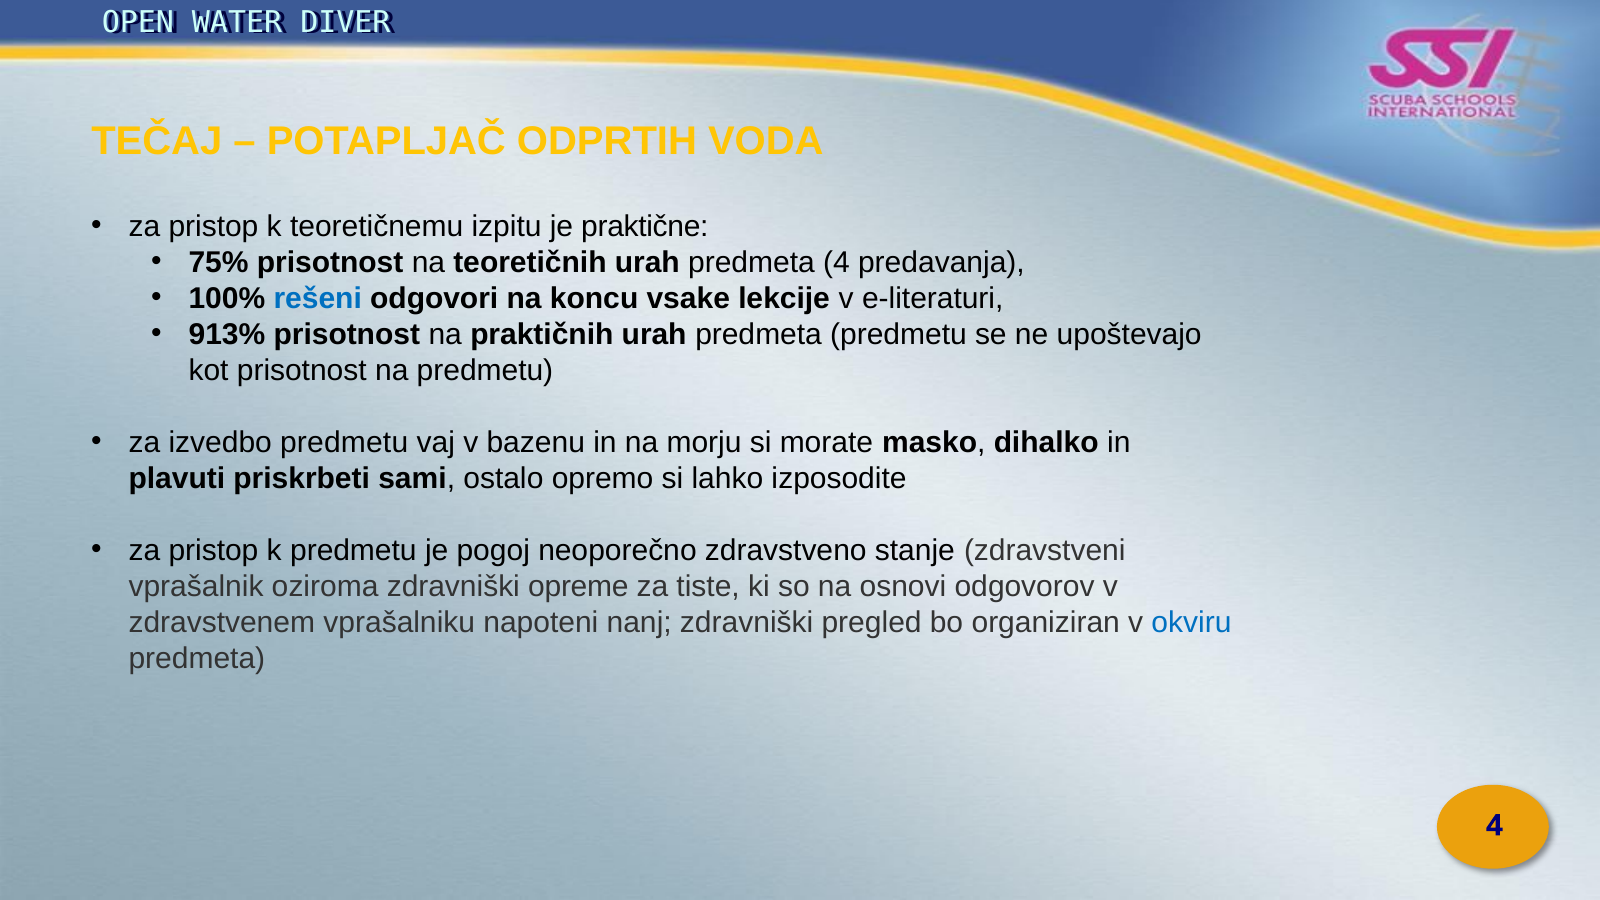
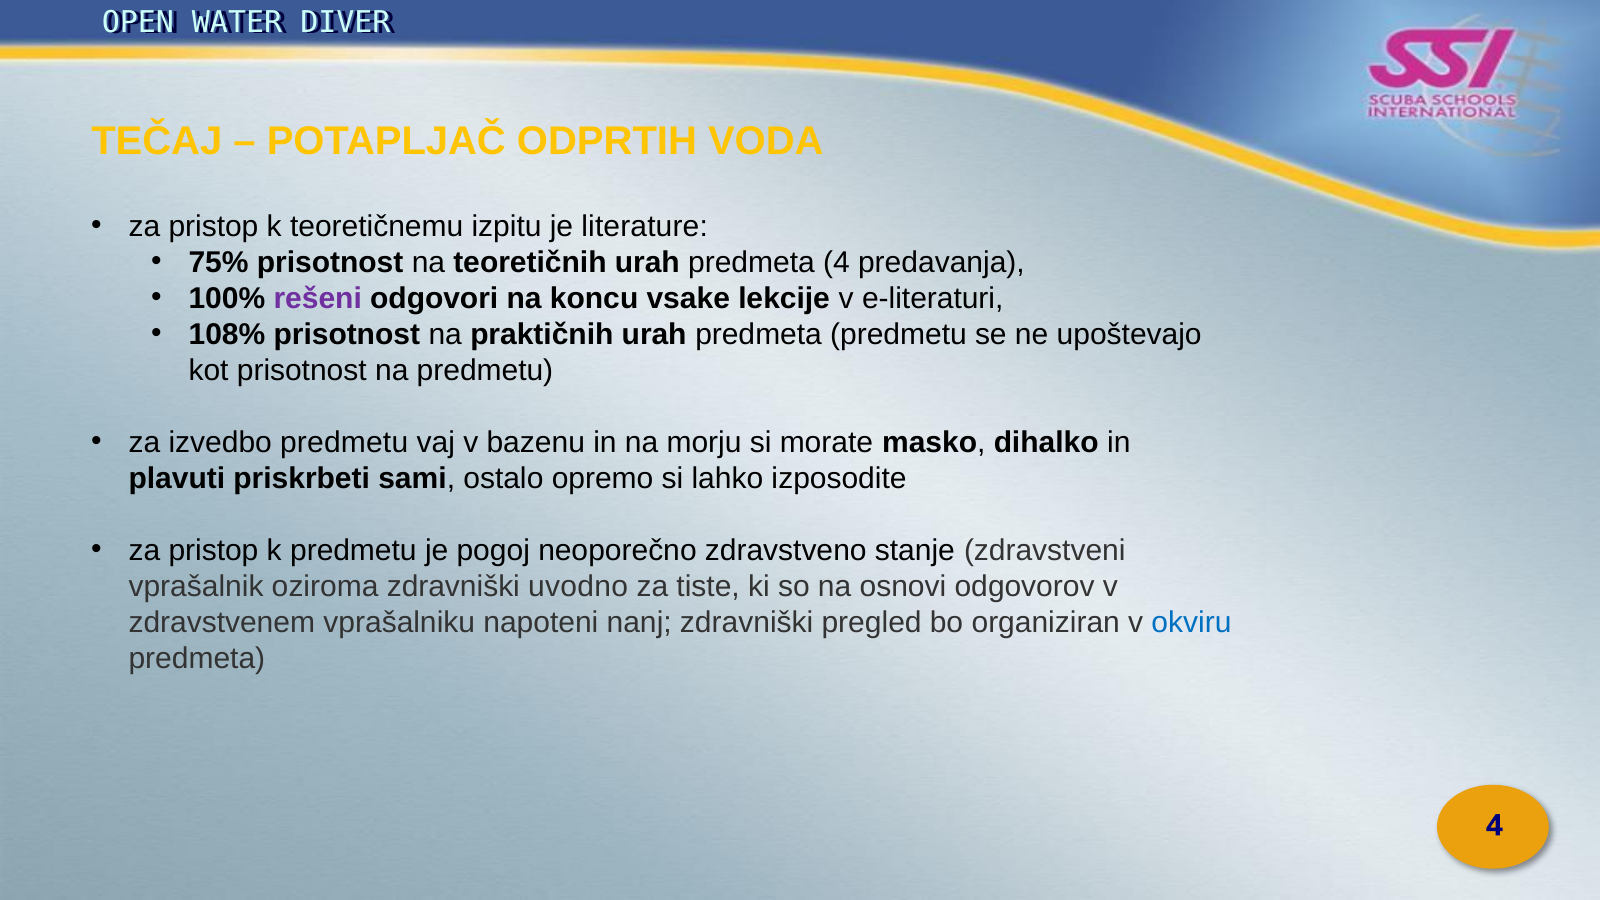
praktične: praktične -> literature (645, 226)
rešeni colour: blue -> purple (318, 298)
913%: 913% -> 108% (227, 334)
opreme: opreme -> uvodno (578, 586)
